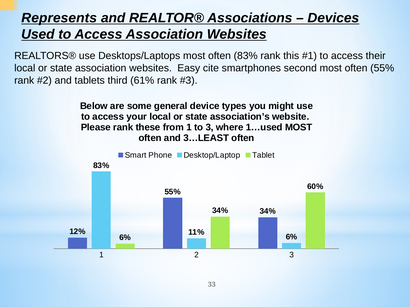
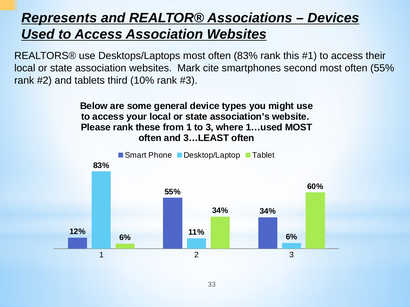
Easy: Easy -> Mark (189, 68)
61%: 61% -> 10% (142, 80)
